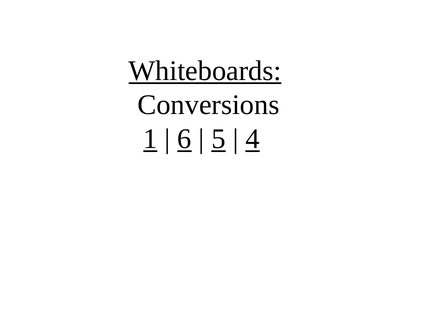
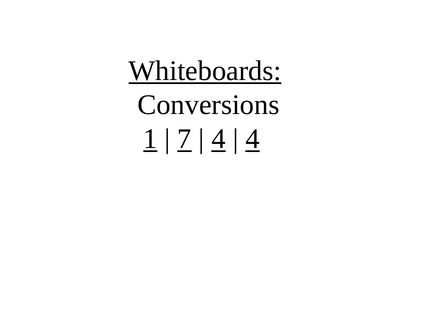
6: 6 -> 7 (184, 139)
5: 5 -> 4 (219, 139)
